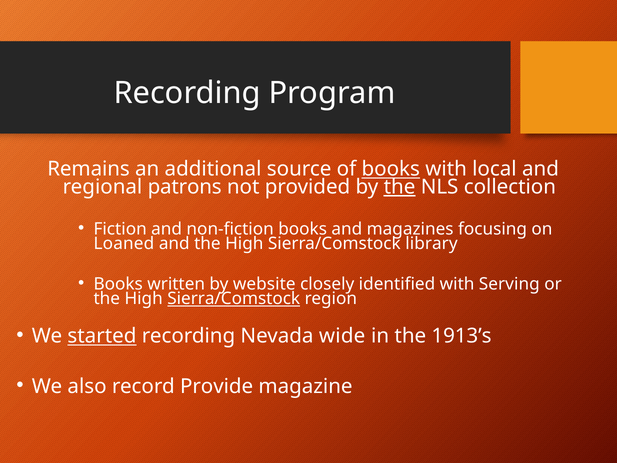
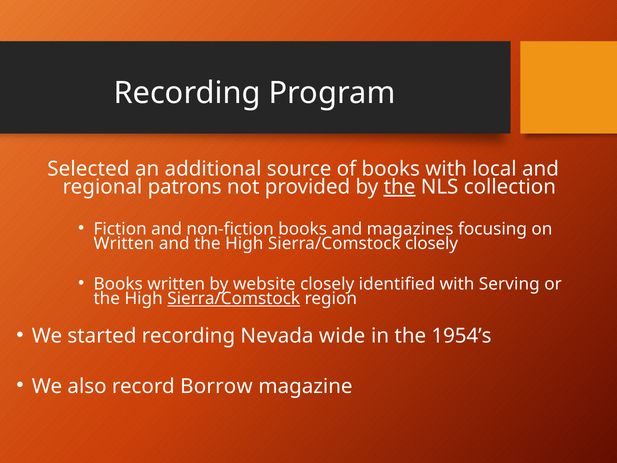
Remains: Remains -> Selected (88, 169)
books underline: present -> none (391, 169)
Loaned: Loaned -> Written (124, 244)
Sierra/Comstock library: library -> closely (432, 244)
started underline: present -> none (102, 336)
1913’s: 1913’s -> 1954’s (461, 336)
Provide: Provide -> Borrow (216, 386)
